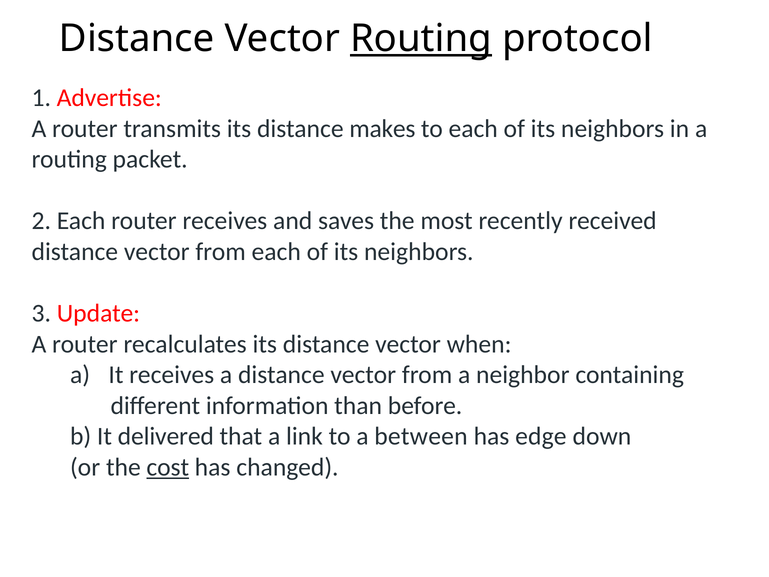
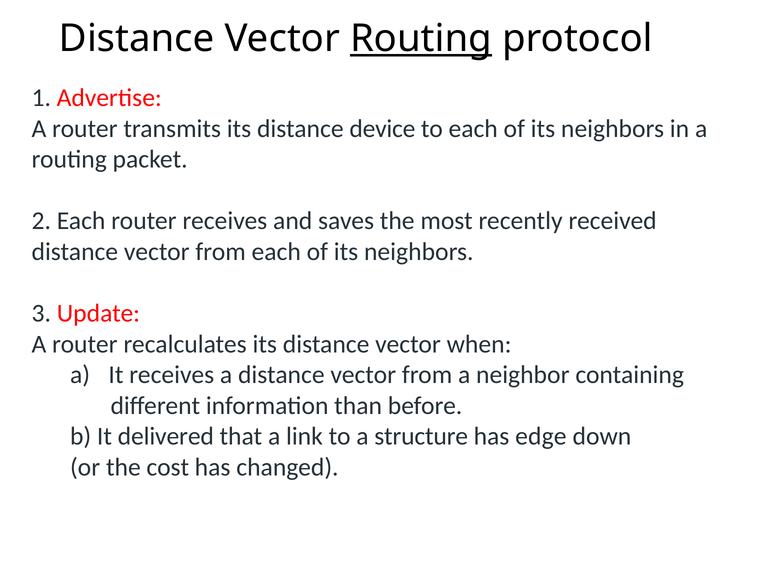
makes: makes -> device (382, 129)
between: between -> structure (421, 436)
cost underline: present -> none (168, 467)
